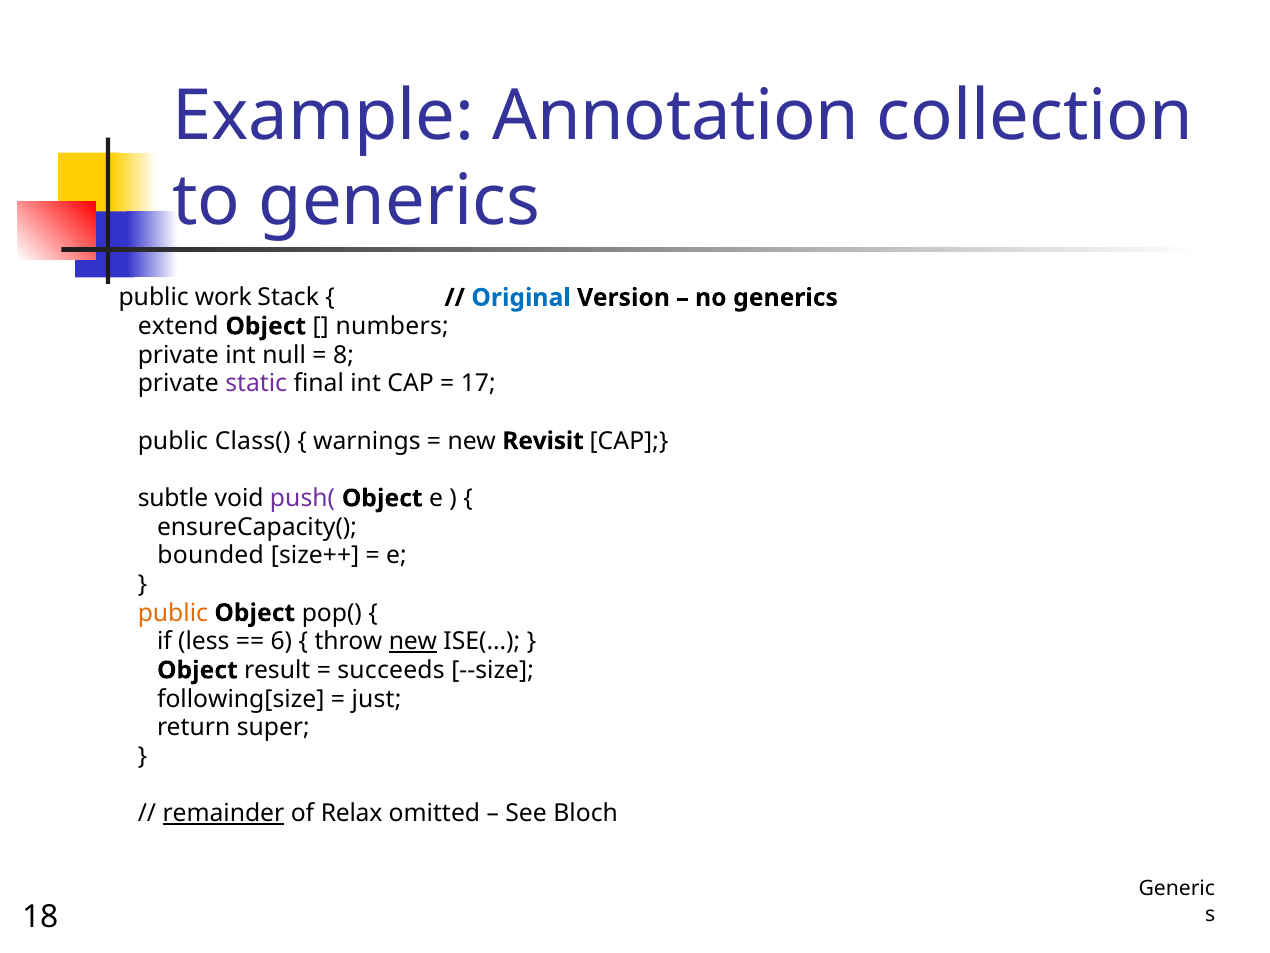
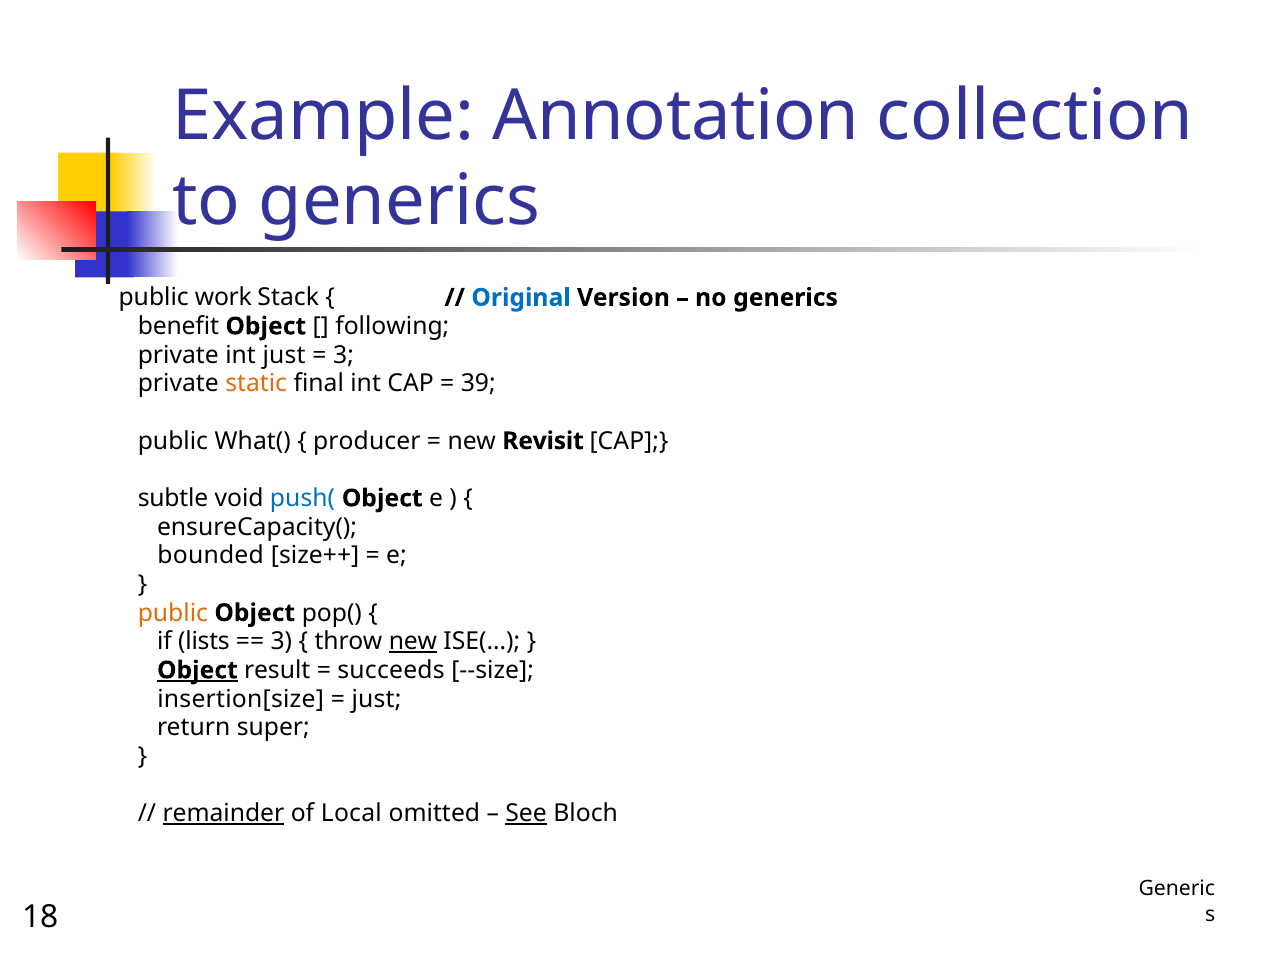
extend: extend -> benefit (178, 326)
numbers: numbers -> following (392, 326)
int null: null -> just (284, 355)
8: 8 -> 3 (344, 355)
static colour: purple -> orange (256, 383)
17: 17 -> 39 (478, 383)
Class(: Class( -> What( (253, 441)
warnings: warnings -> producer (367, 441)
push( colour: purple -> blue (303, 498)
less: less -> lists (204, 641)
6: 6 -> 3 (281, 641)
Object underline: none -> present (197, 670)
following[size: following[size -> insertion[size (241, 699)
Relax: Relax -> Local (351, 813)
See underline: none -> present (526, 813)
